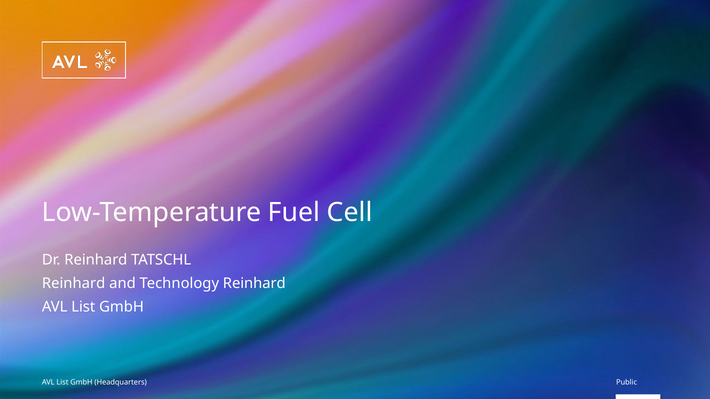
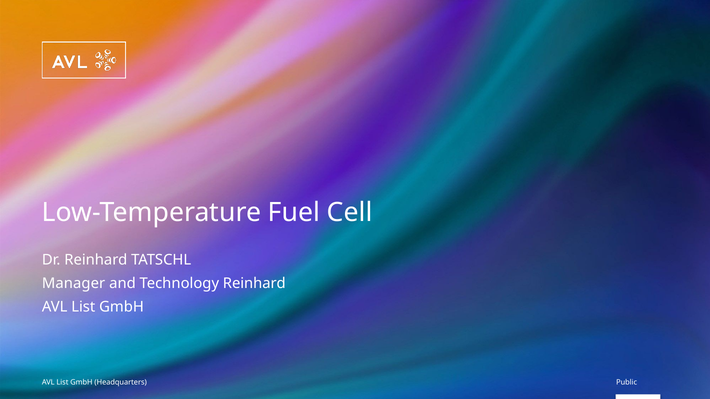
Reinhard: Reinhard -> Manager (74, 284)
